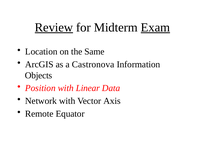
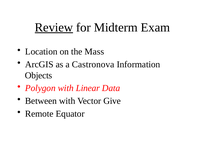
Exam underline: present -> none (155, 27)
Same: Same -> Mass (94, 52)
Position: Position -> Polygon (40, 88)
Network: Network -> Between (41, 101)
Axis: Axis -> Give (112, 101)
